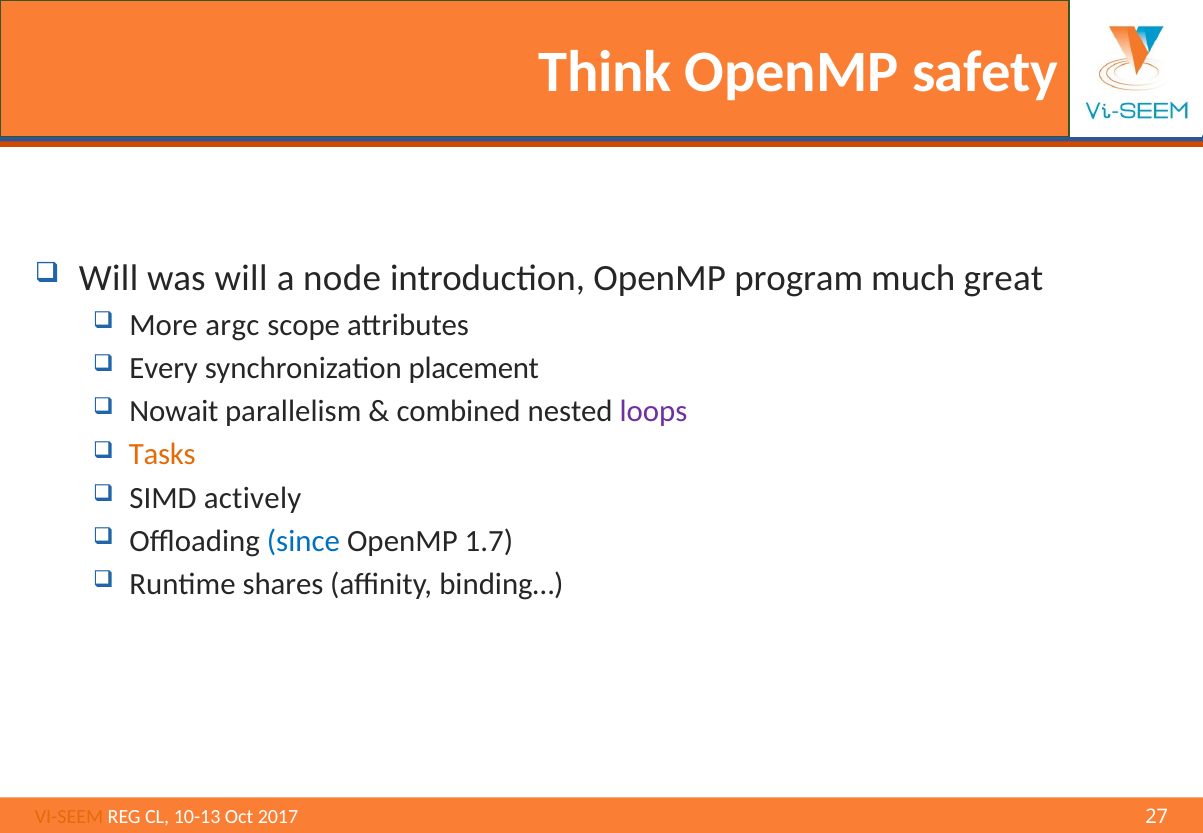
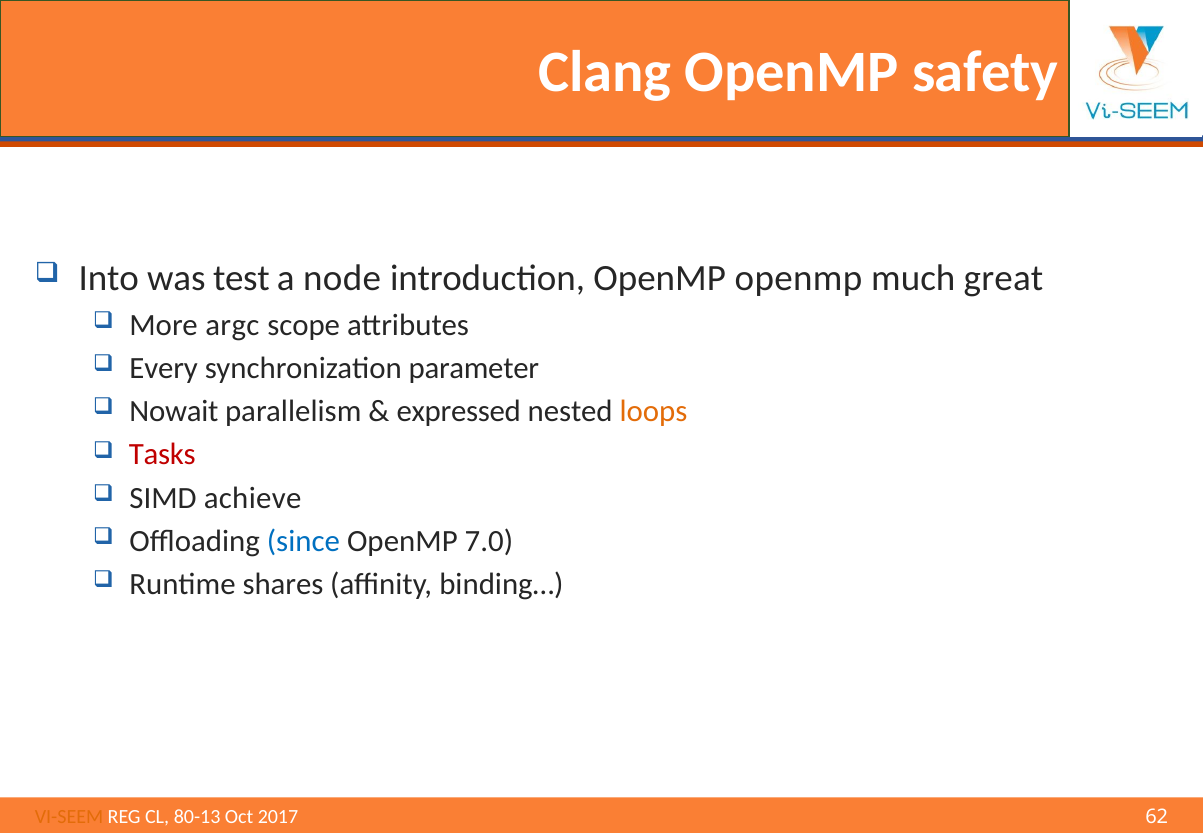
Think: Think -> Clang (605, 72)
Will: Will -> Into (109, 278)
was will: will -> test (241, 278)
OpenMP program: program -> openmp (798, 278)
placement: placement -> parameter (474, 368)
combined: combined -> expressed (459, 412)
loops colour: purple -> orange (653, 412)
Tasks colour: orange -> red (162, 455)
actively: actively -> achieve (253, 498)
1.7: 1.7 -> 7.0 (489, 541)
10-13: 10-13 -> 80-13 (197, 816)
27: 27 -> 62 (1157, 816)
